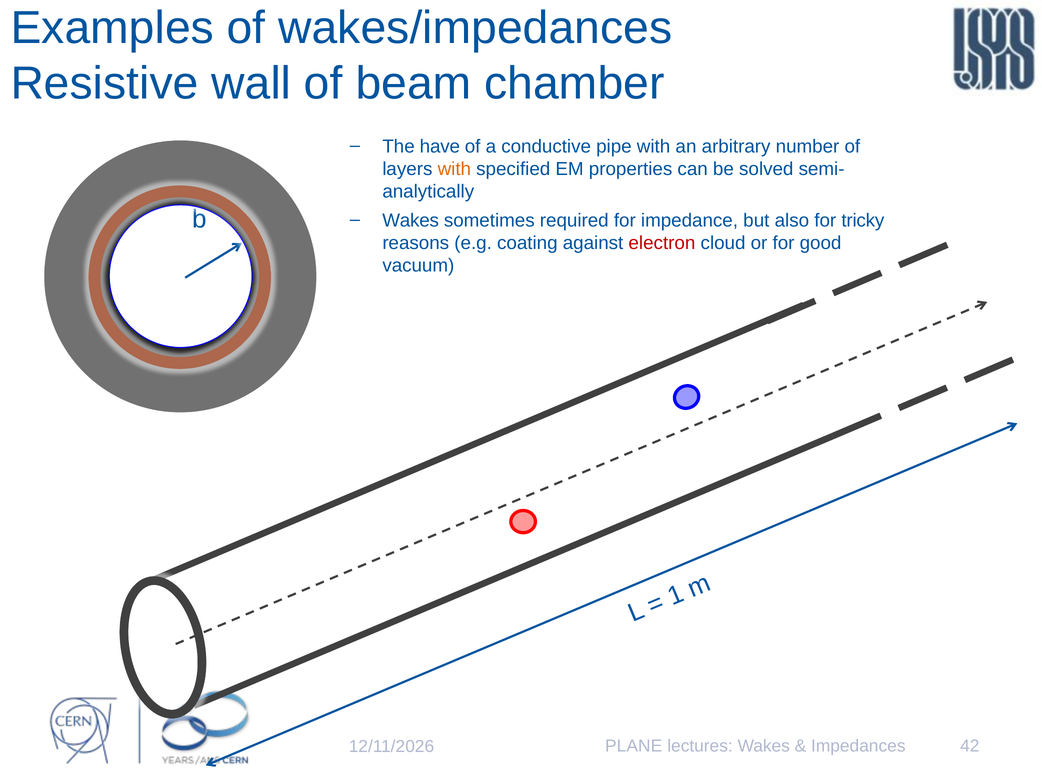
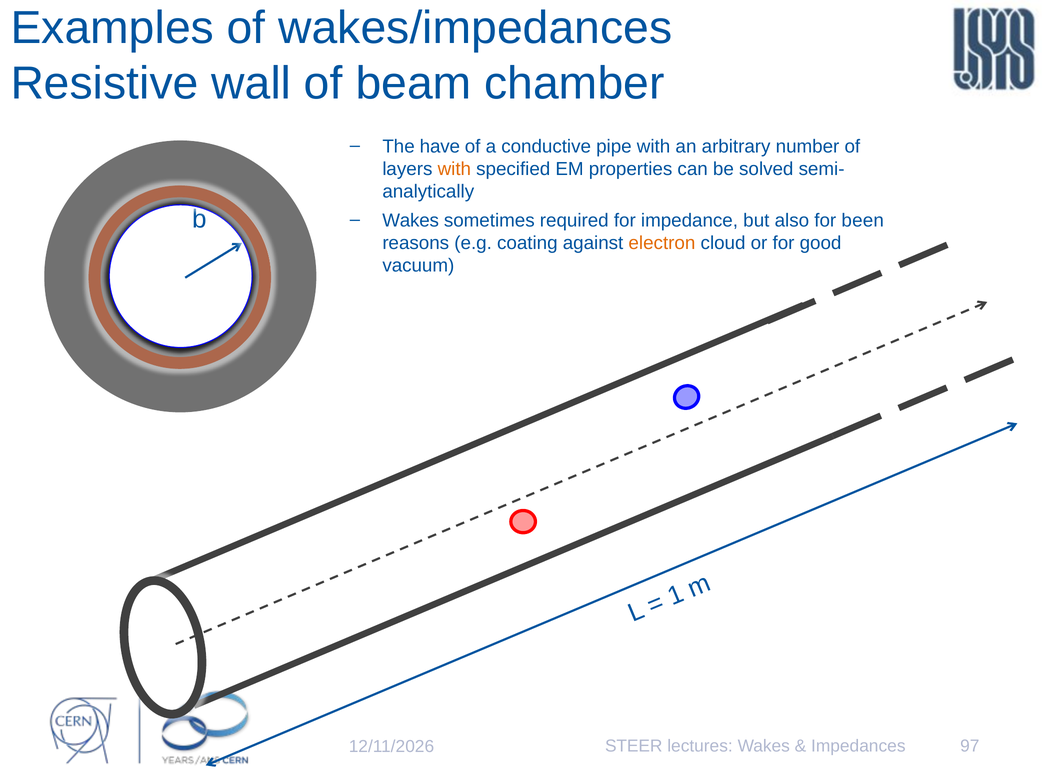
tricky: tricky -> been (863, 221)
electron colour: red -> orange (662, 243)
PLANE: PLANE -> STEER (634, 746)
42: 42 -> 97 (970, 746)
